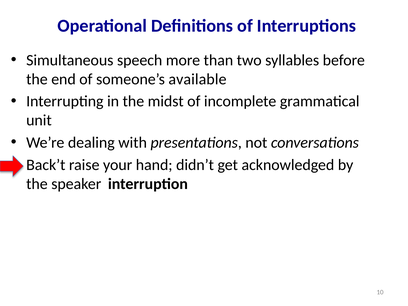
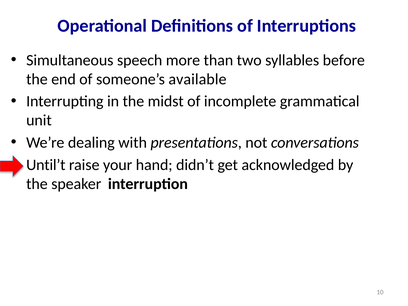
Back’t: Back’t -> Until’t (46, 165)
